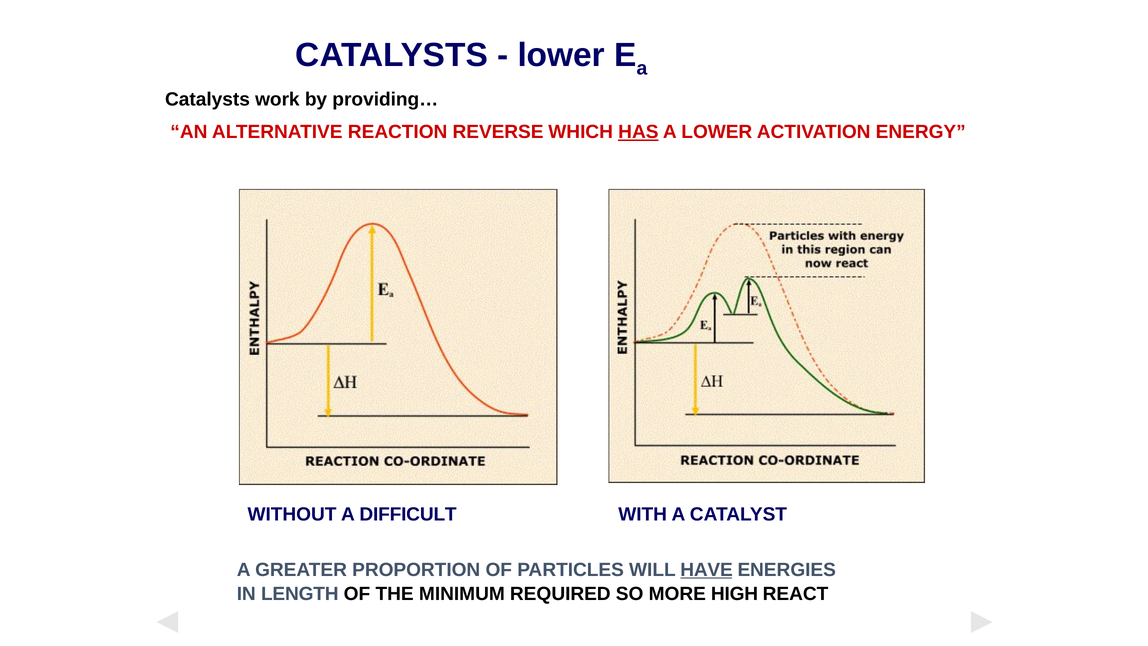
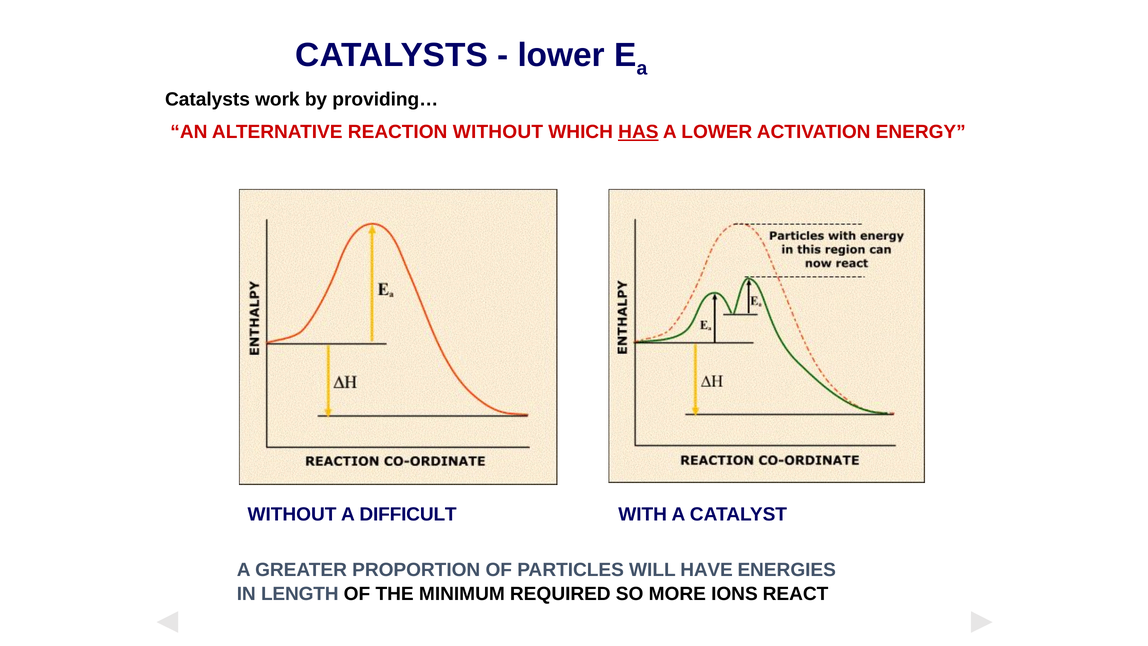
REACTION REVERSE: REVERSE -> WITHOUT (498, 132)
HAVE underline: present -> none (707, 570)
HIGH: HIGH -> IONS (734, 594)
